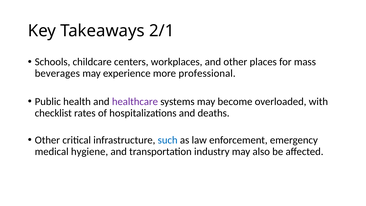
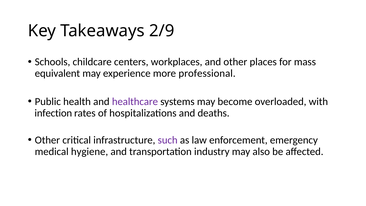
2/1: 2/1 -> 2/9 (162, 31)
beverages: beverages -> equivalent (57, 73)
checklist: checklist -> infection (53, 113)
such colour: blue -> purple (168, 140)
